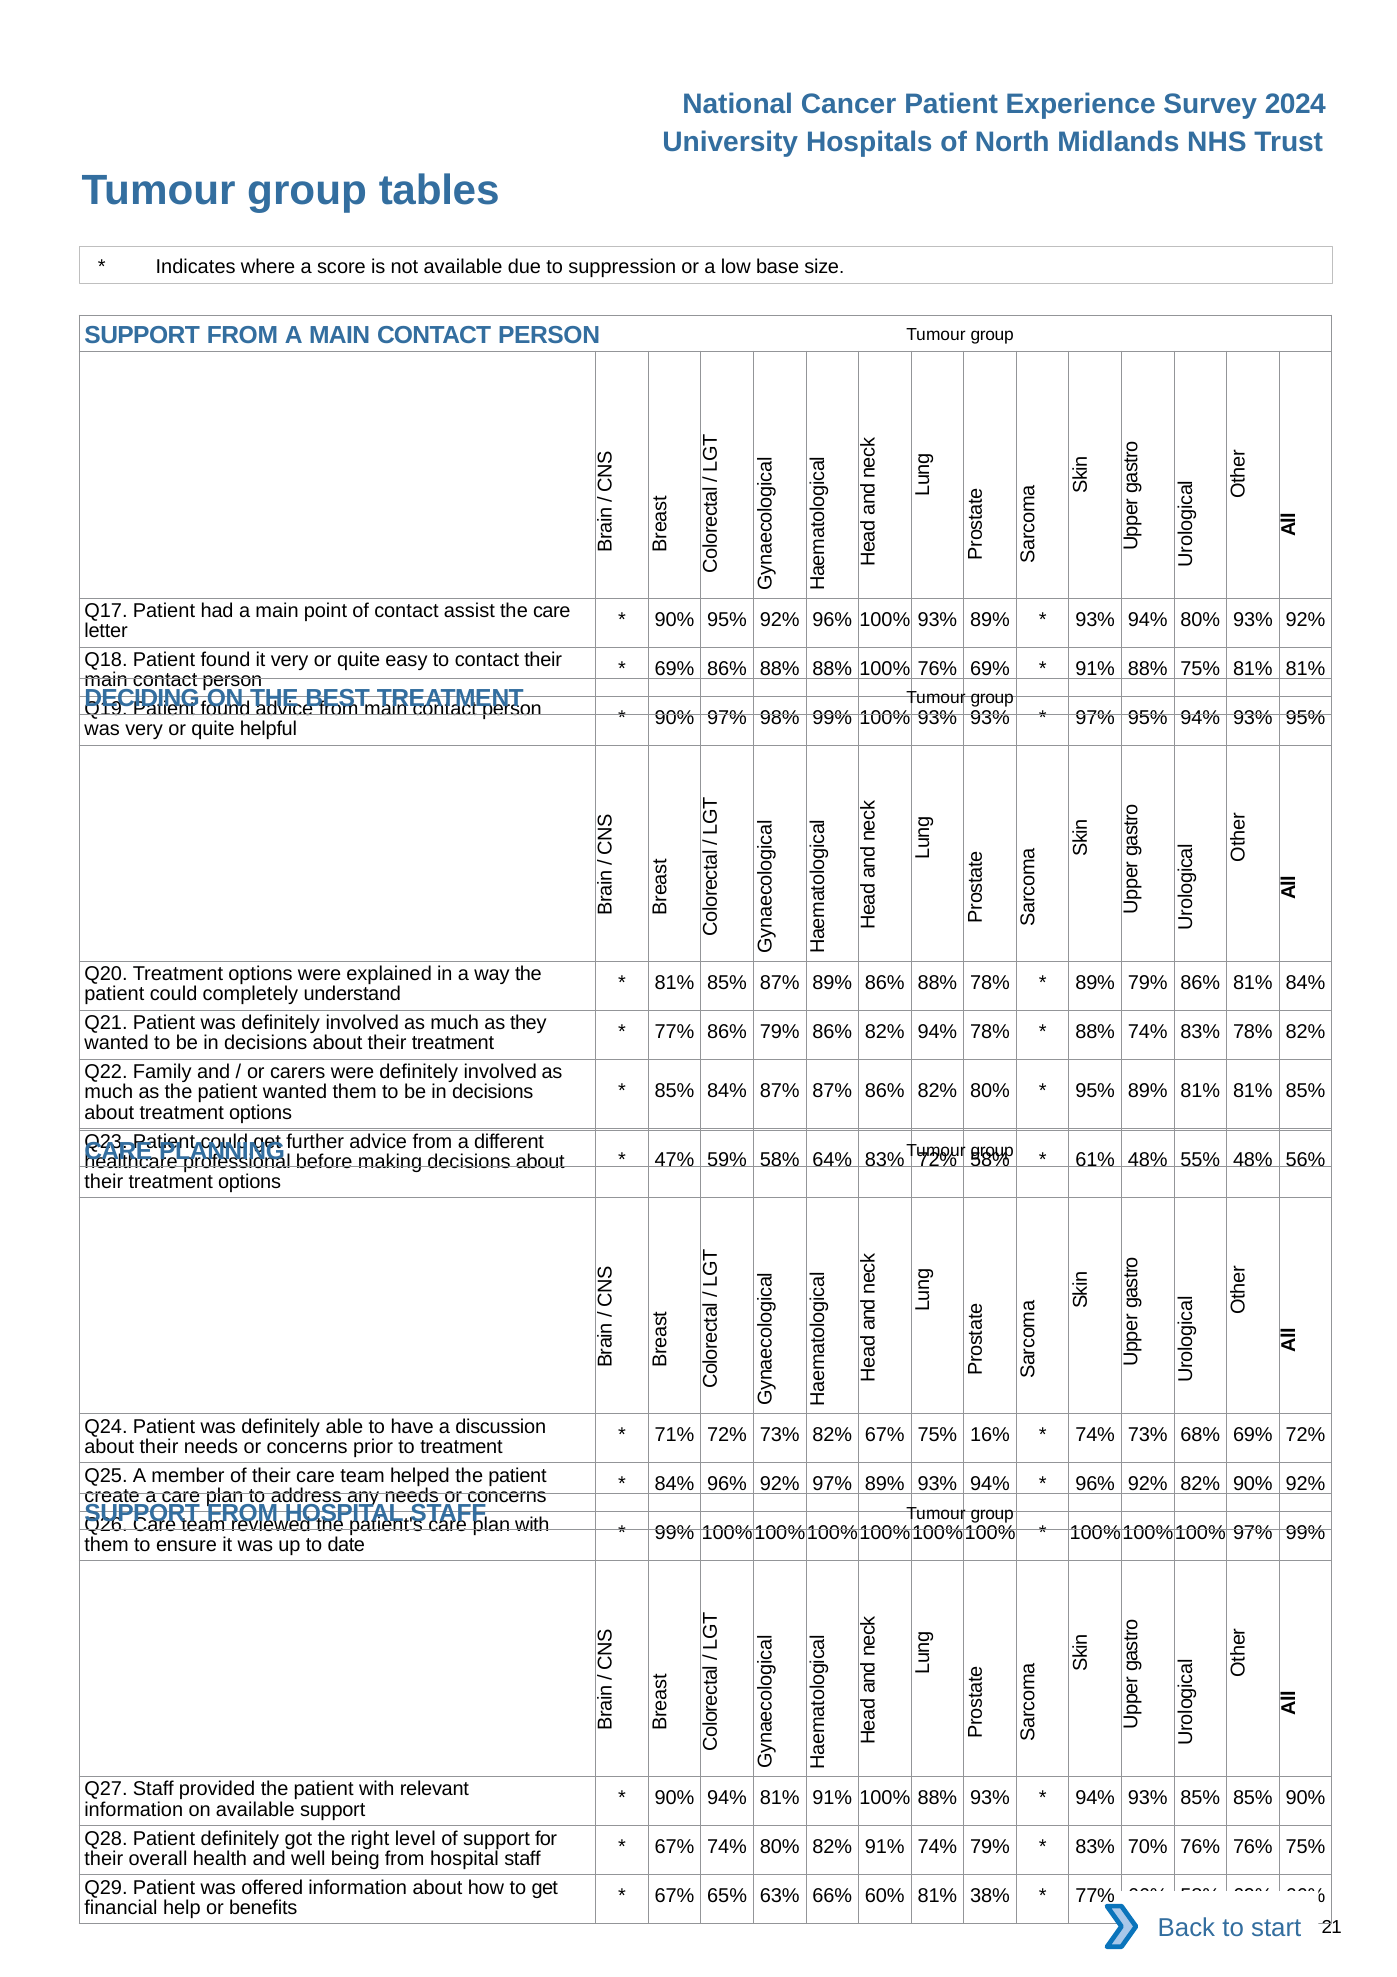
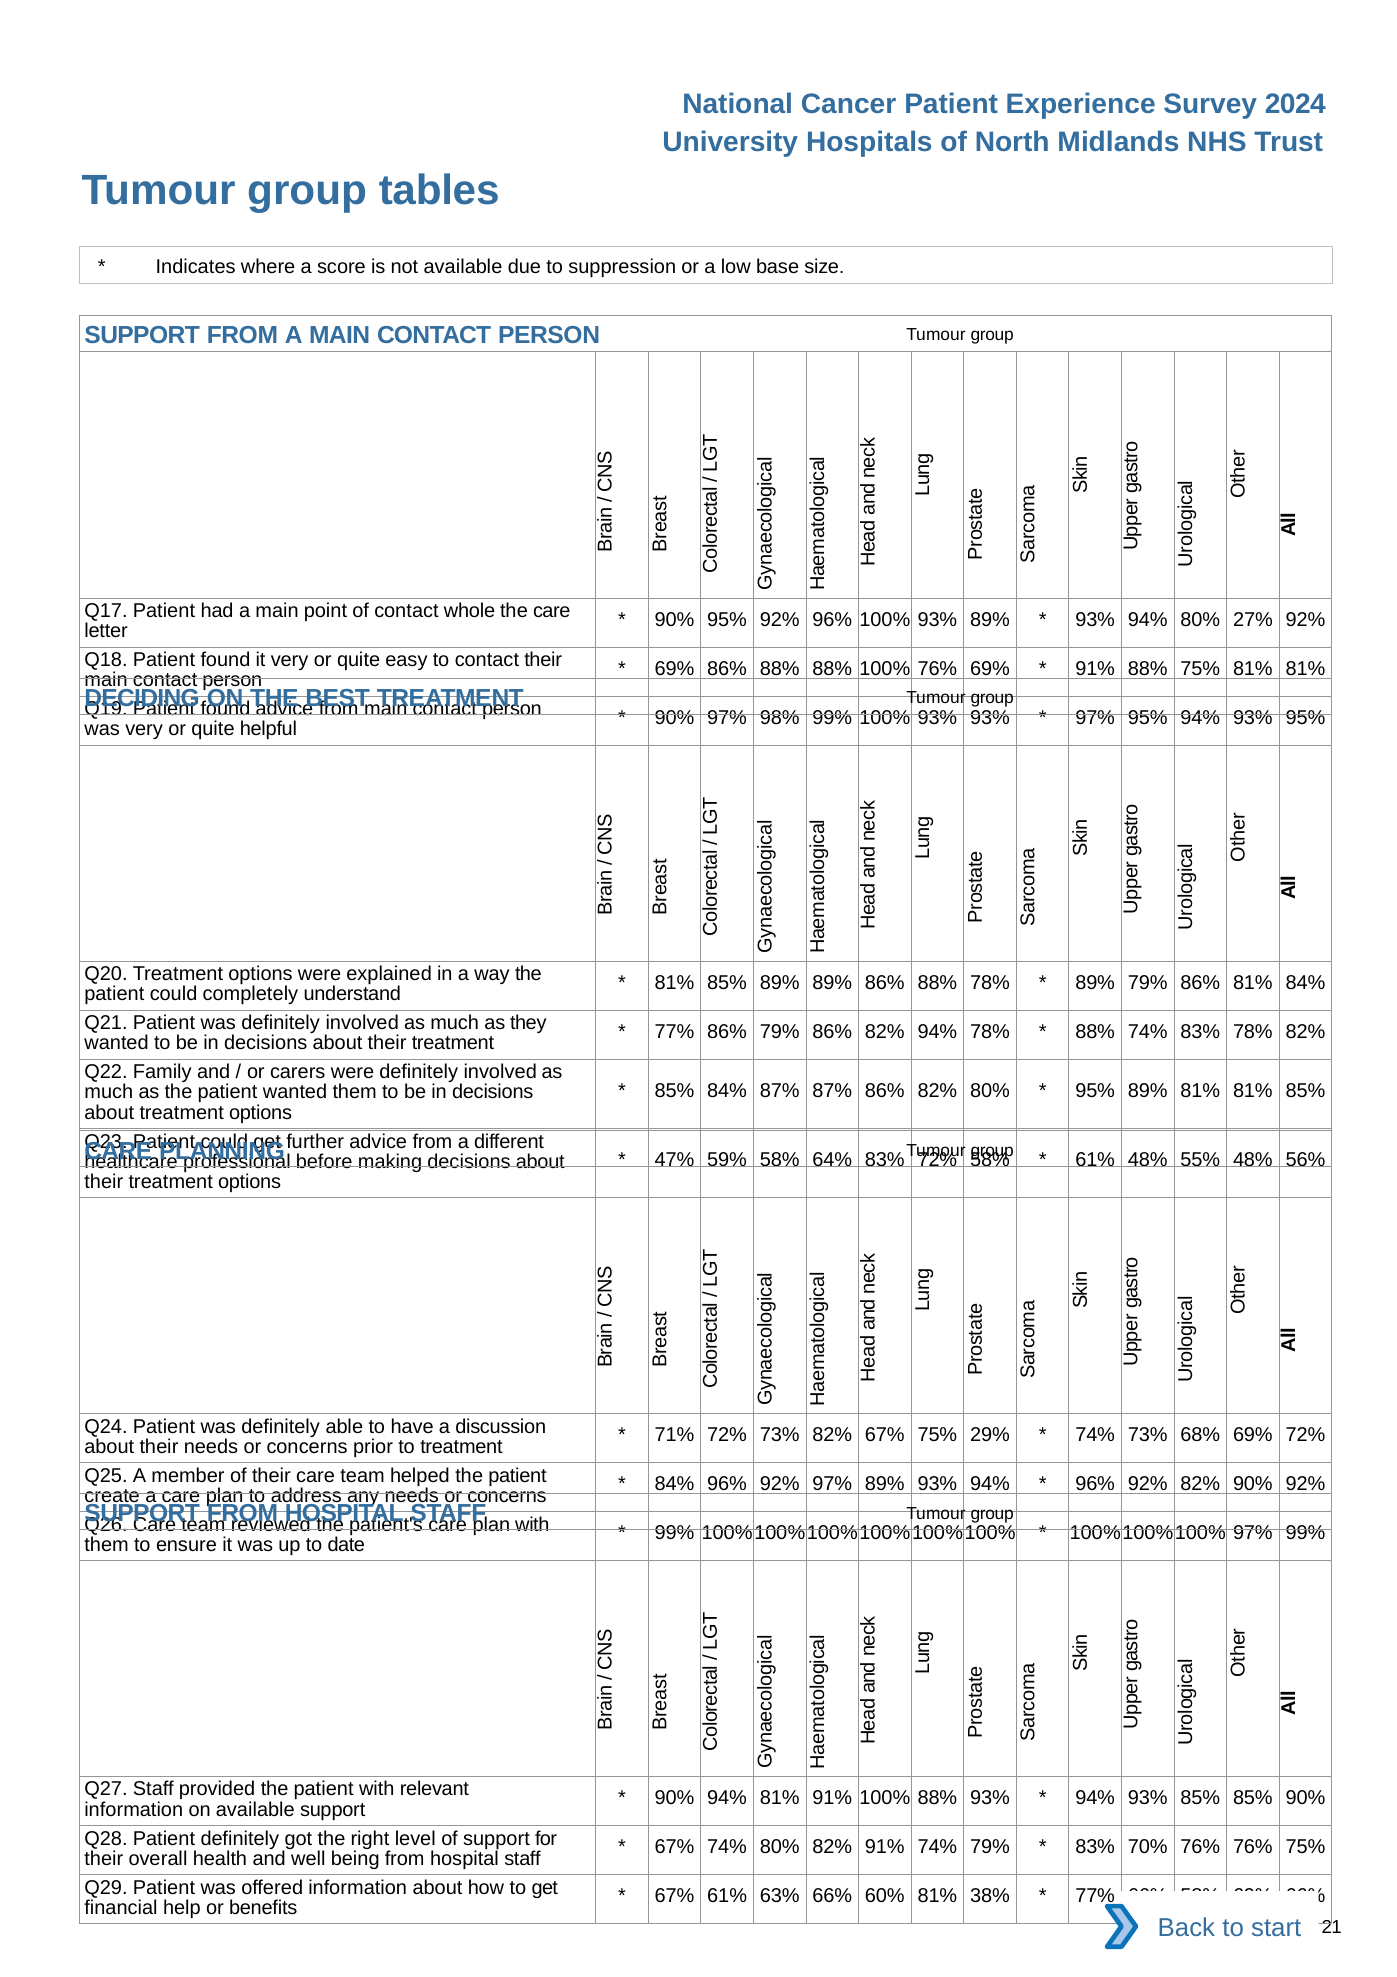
assist: assist -> whole (469, 611)
80% 93%: 93% -> 27% (1253, 619)
85% 87%: 87% -> 89% (780, 983)
16%: 16% -> 29% (990, 1435)
67% 65%: 65% -> 61% (727, 1896)
